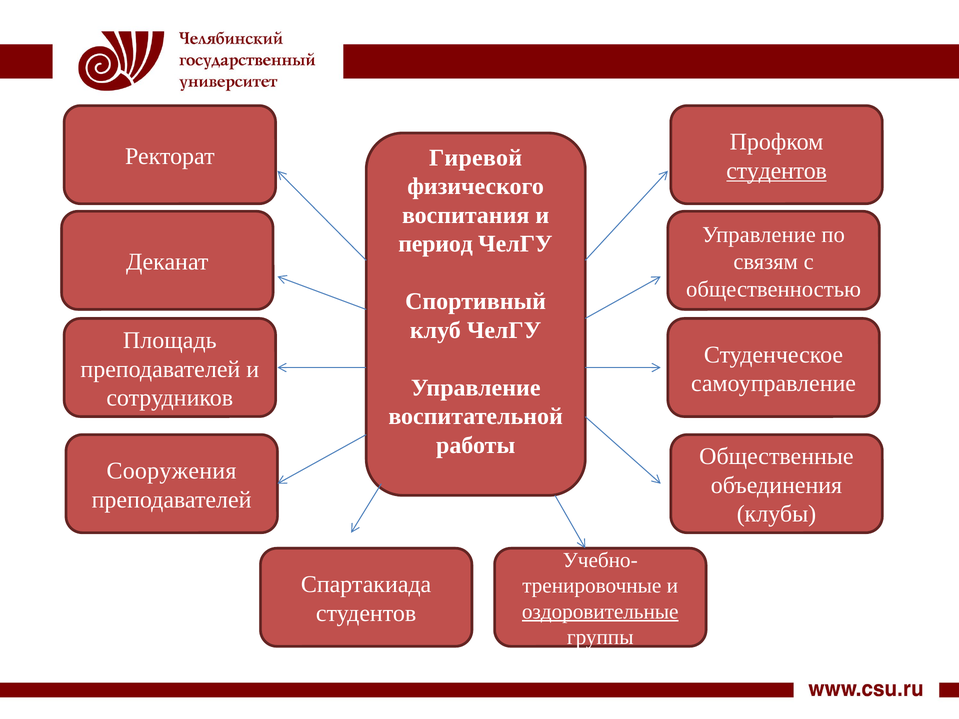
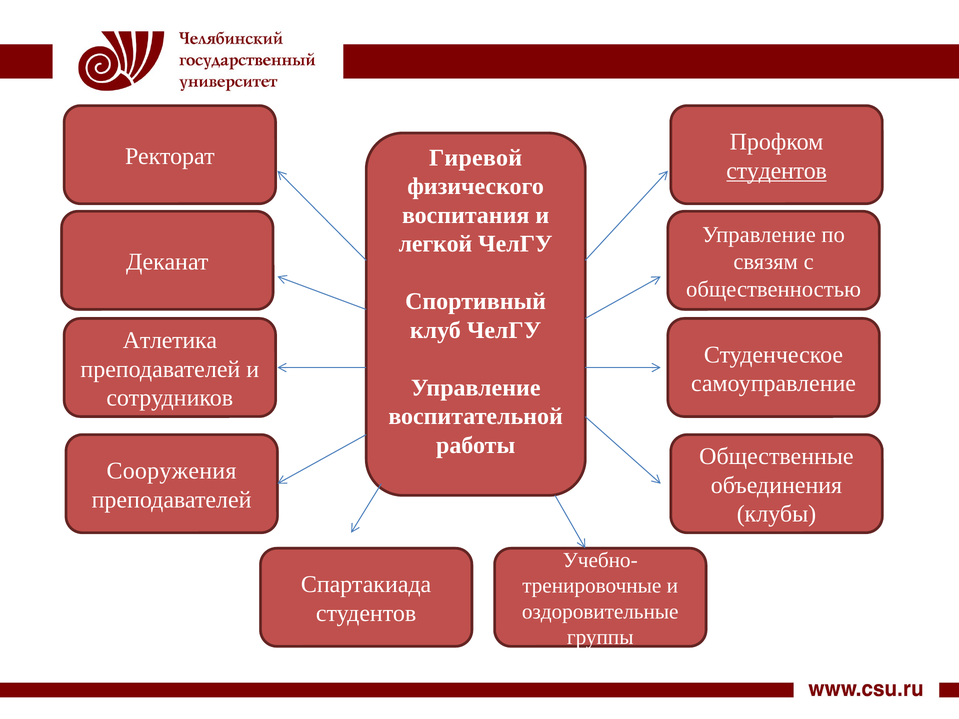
период: период -> легкой (436, 244)
Площадь: Площадь -> Атлетика (170, 340)
оздоровительные underline: present -> none (600, 612)
